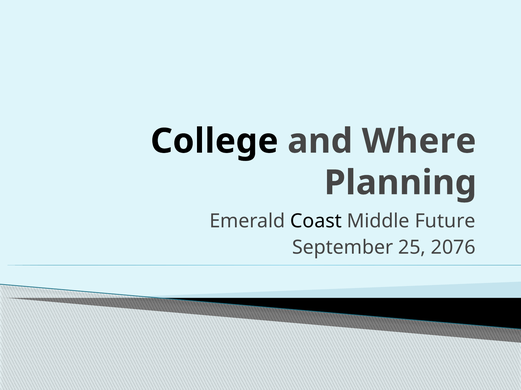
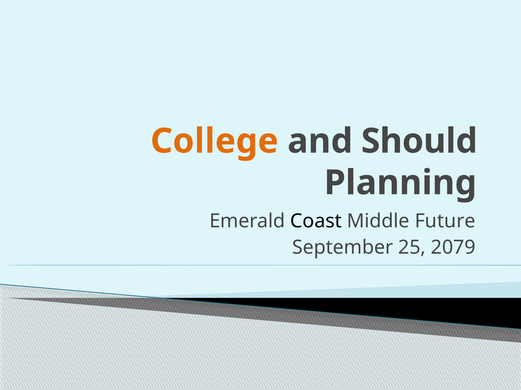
College colour: black -> orange (214, 141)
Where: Where -> Should (419, 141)
2076: 2076 -> 2079 (453, 248)
